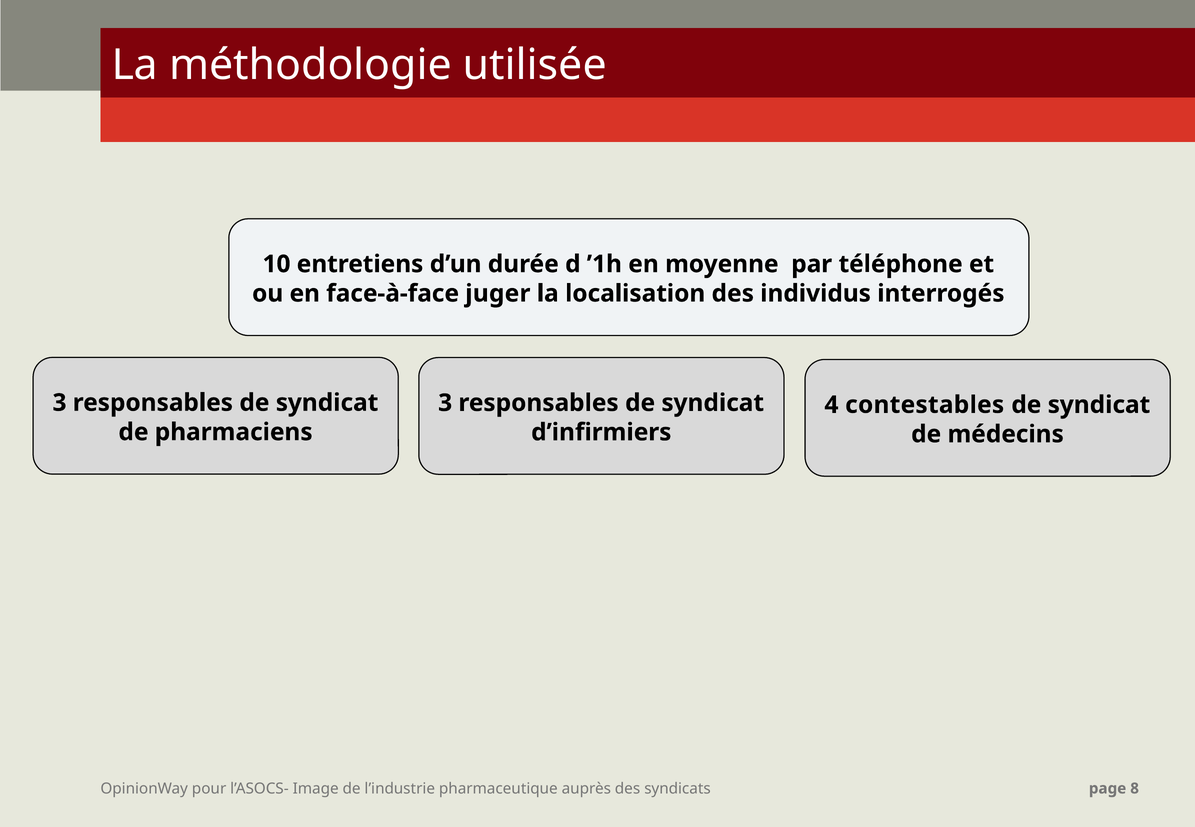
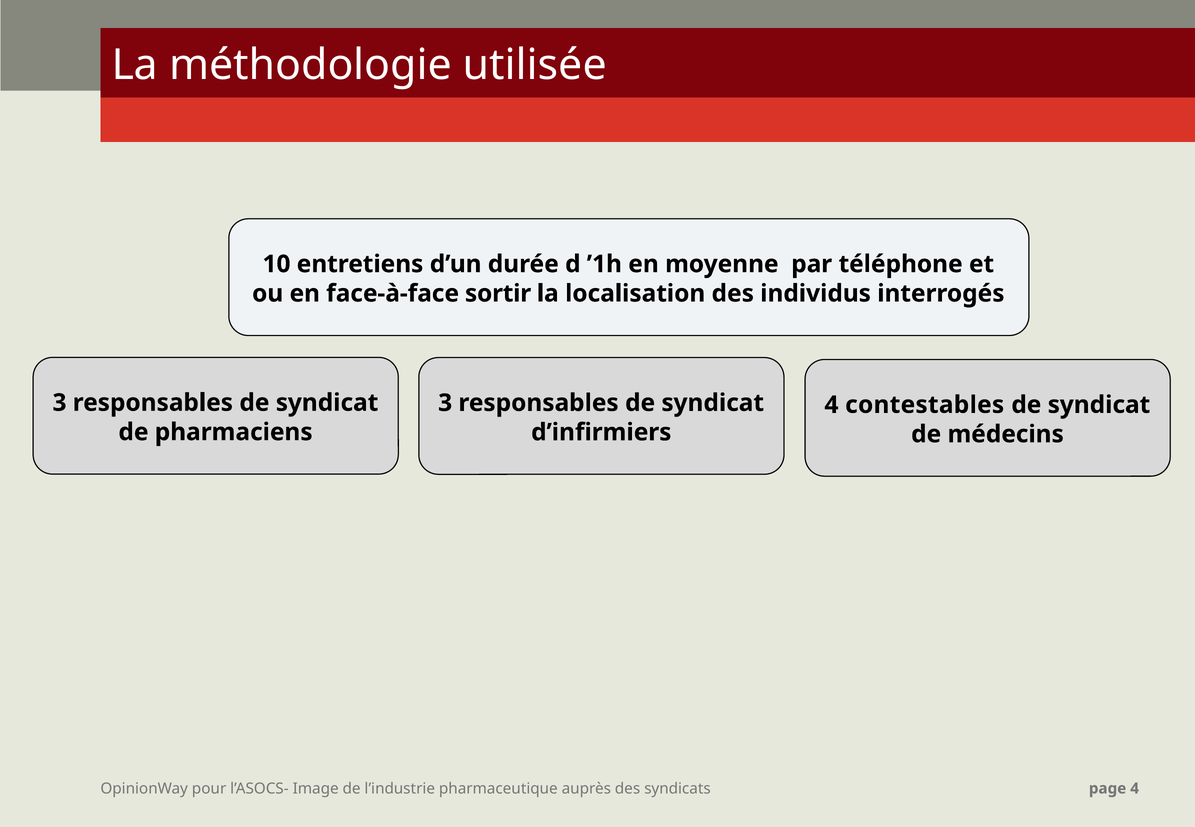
juger: juger -> sortir (498, 294)
8: 8 -> 4 (1135, 789)
